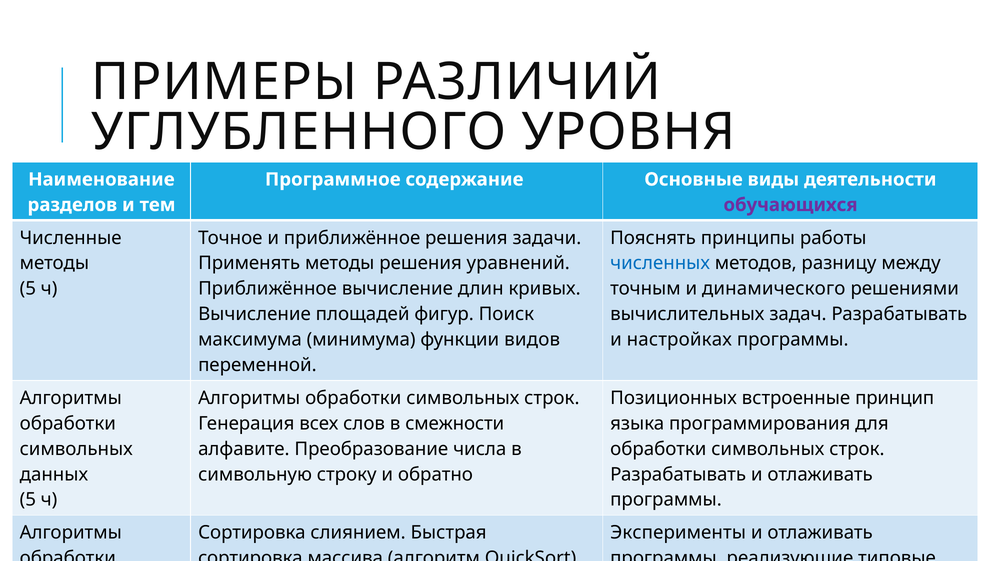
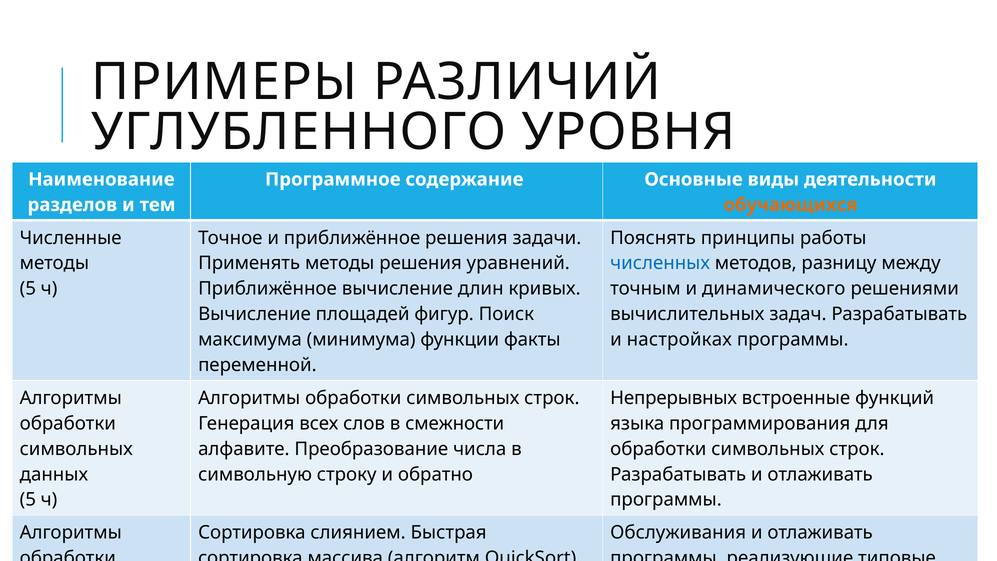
обучающихся colour: purple -> orange (791, 205)
видов: видов -> факты (532, 340)
Позиционных: Позиционных -> Непрерывных (674, 398)
принцип: принцип -> функций (895, 398)
Эксперименты: Эксперименты -> Обслуживания (678, 533)
